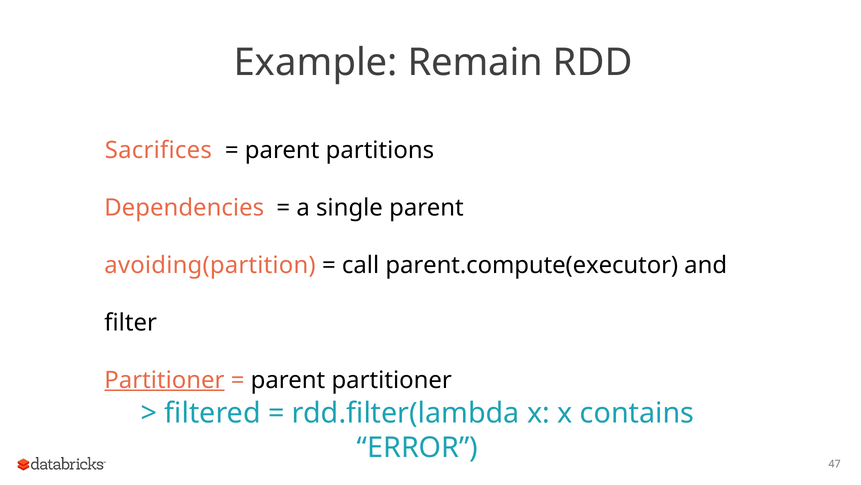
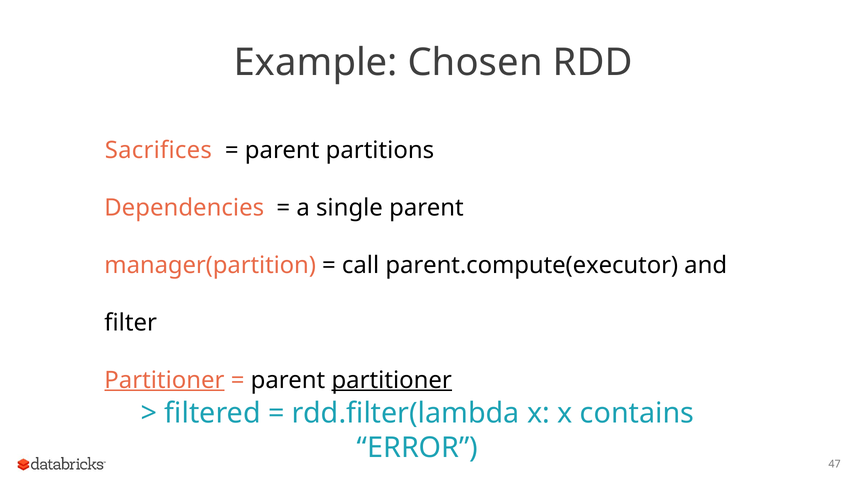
Remain: Remain -> Chosen (475, 62)
avoiding(partition: avoiding(partition -> manager(partition (210, 265)
partitioner underline: none -> present (392, 380)
